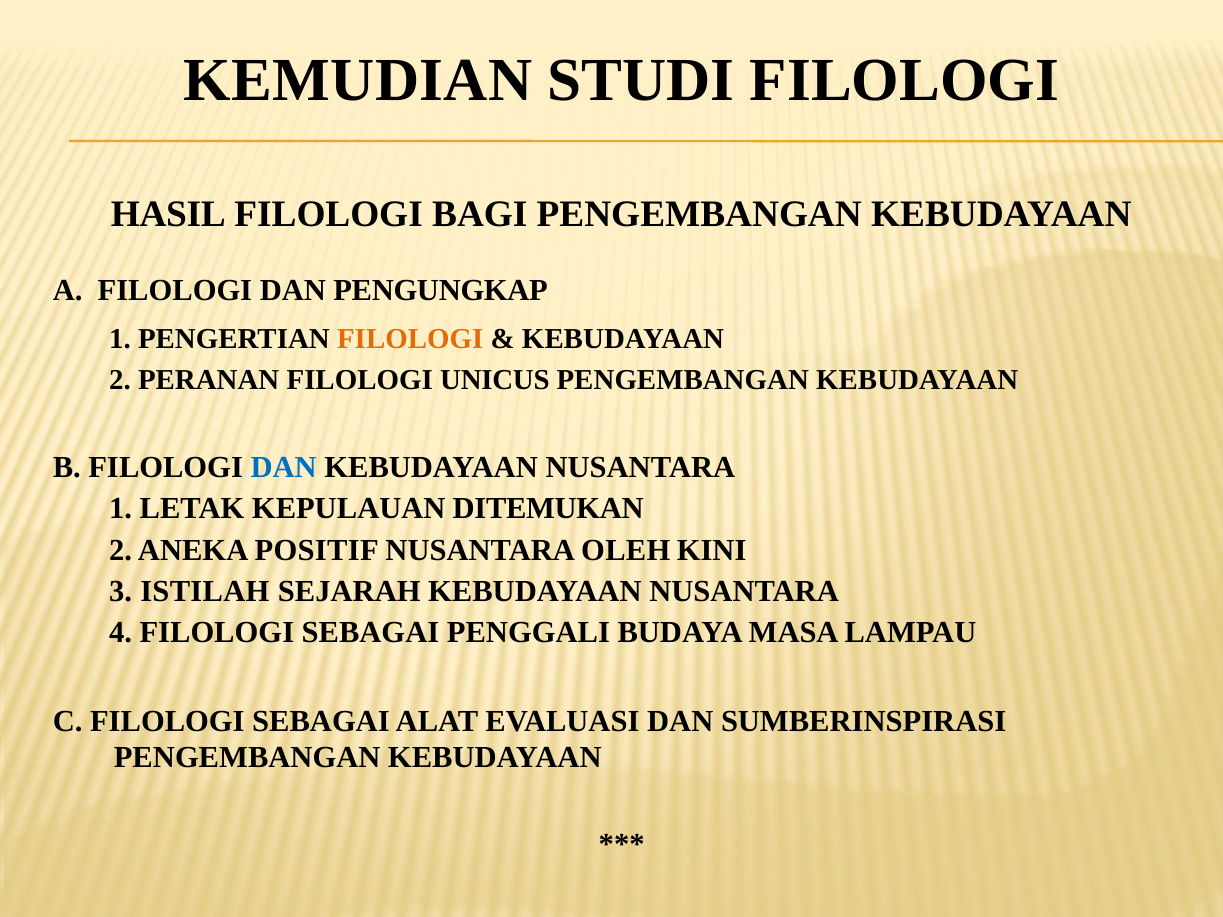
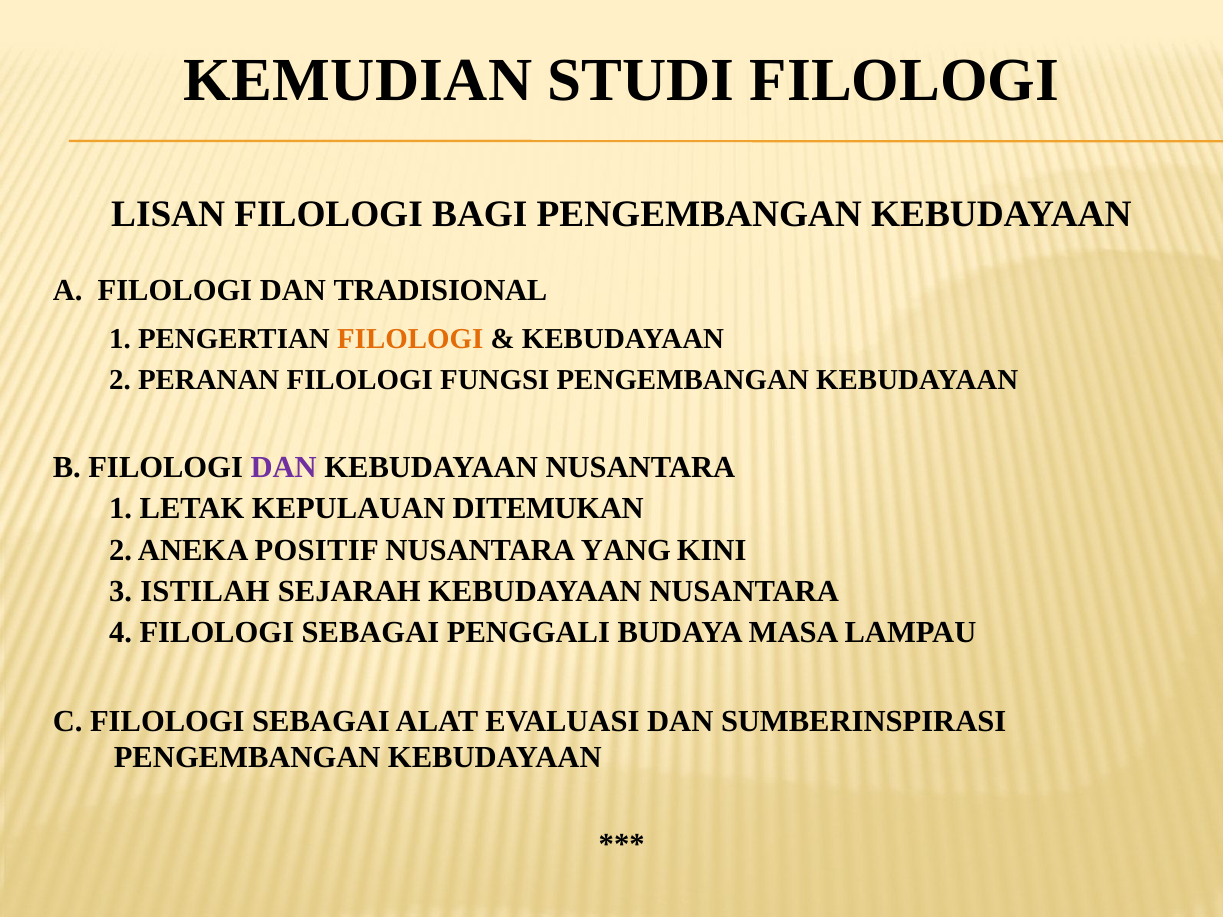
HASIL: HASIL -> LISAN (168, 215)
PENGUNGKAP: PENGUNGKAP -> TRADISIONAL (441, 290)
UNICUS: UNICUS -> FUNGSI (495, 380)
DAN colour: blue -> purple (284, 467)
OLEH: OLEH -> YANG (626, 550)
